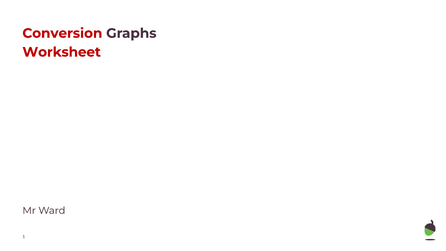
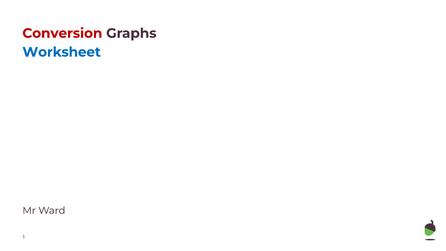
Worksheet colour: red -> blue (62, 52)
